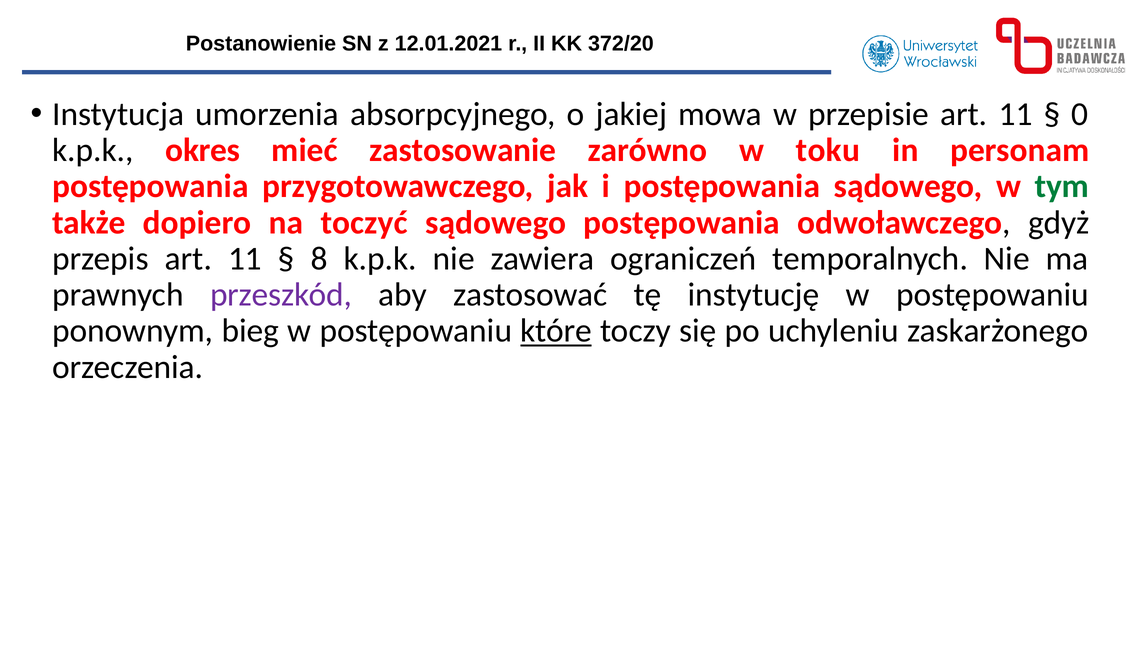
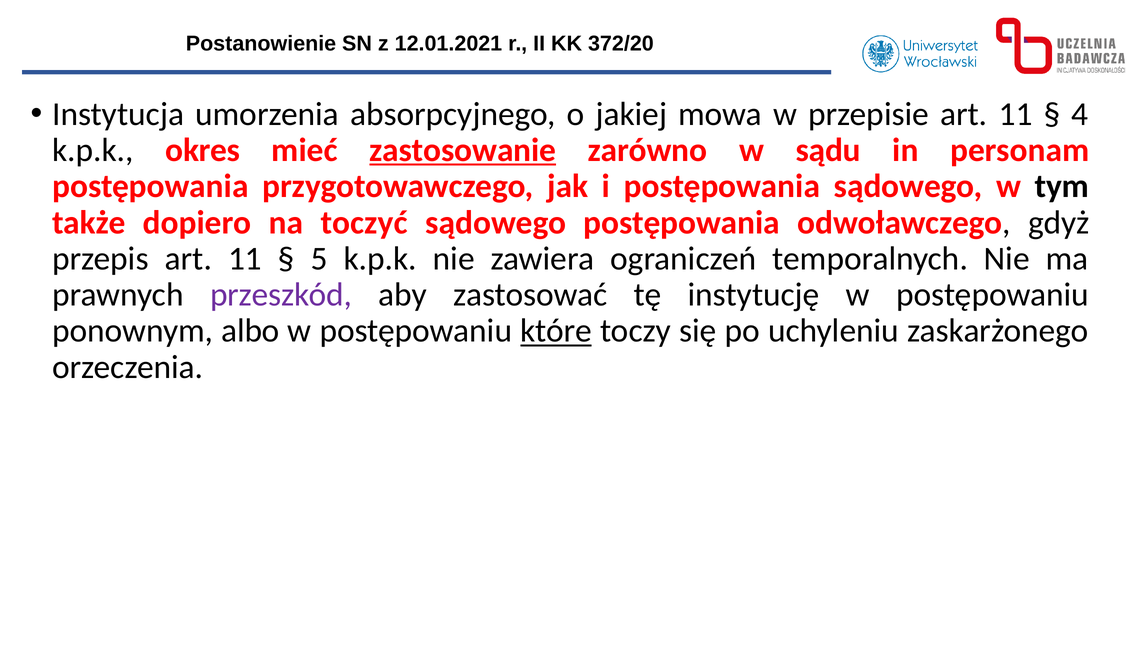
0: 0 -> 4 (1080, 114)
zastosowanie underline: none -> present (463, 150)
toku: toku -> sądu (828, 150)
tym colour: green -> black (1062, 186)
8: 8 -> 5 (319, 259)
bieg: bieg -> albo (250, 331)
